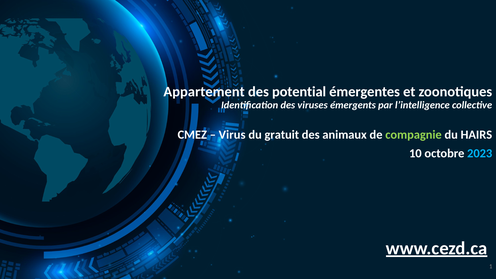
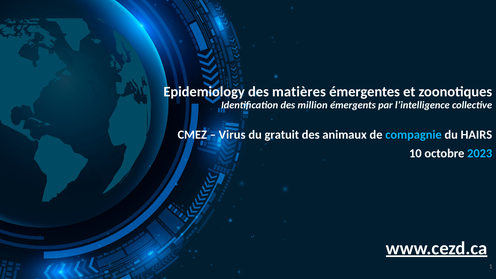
Appartement: Appartement -> Epidemiology (204, 92)
potential: potential -> matières (299, 92)
viruses: viruses -> million (313, 105)
compagnie colour: light green -> light blue (414, 135)
